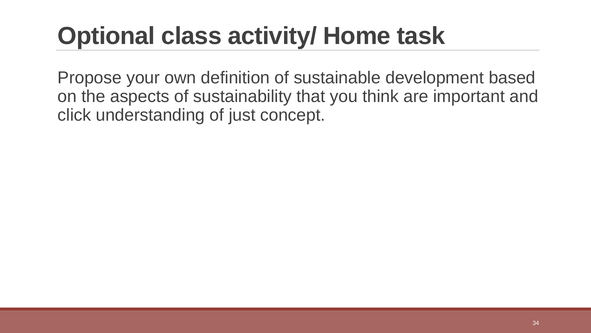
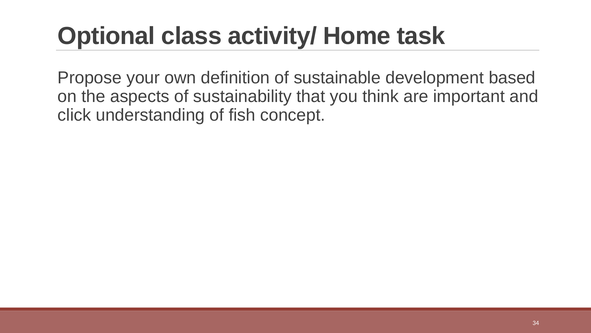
just: just -> fish (242, 115)
